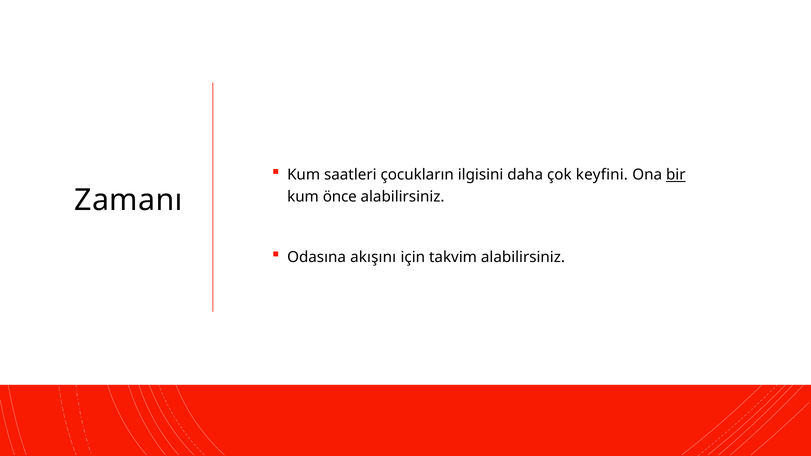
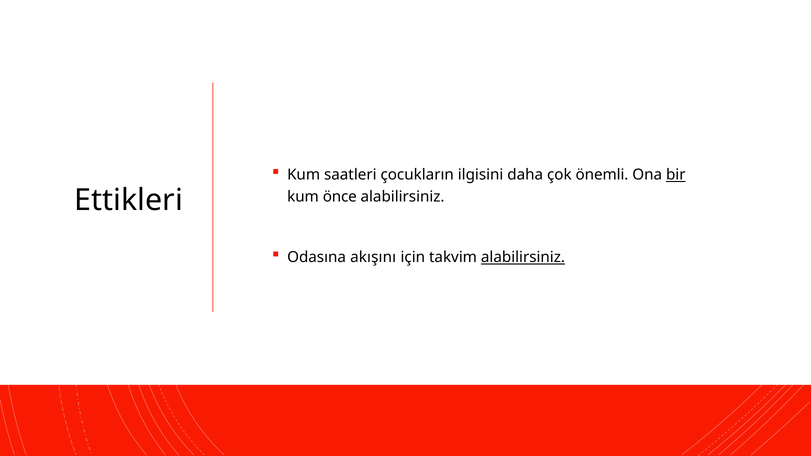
keyfini: keyfini -> önemli (602, 175)
Zamanı: Zamanı -> Ettikleri (129, 200)
alabilirsiniz underline: none -> present (523, 257)
